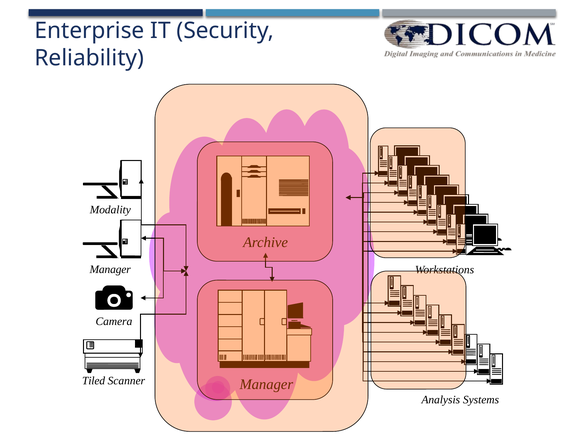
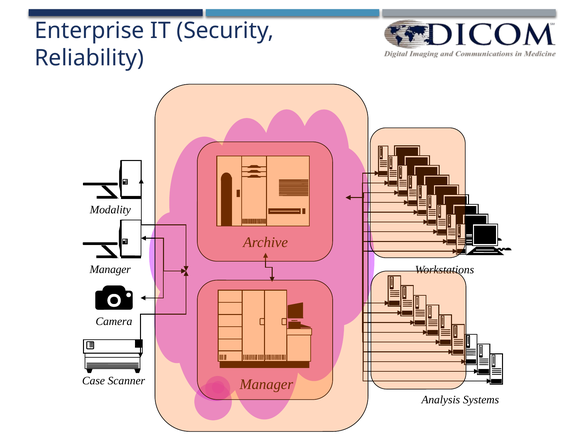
Tiled: Tiled -> Case (94, 381)
